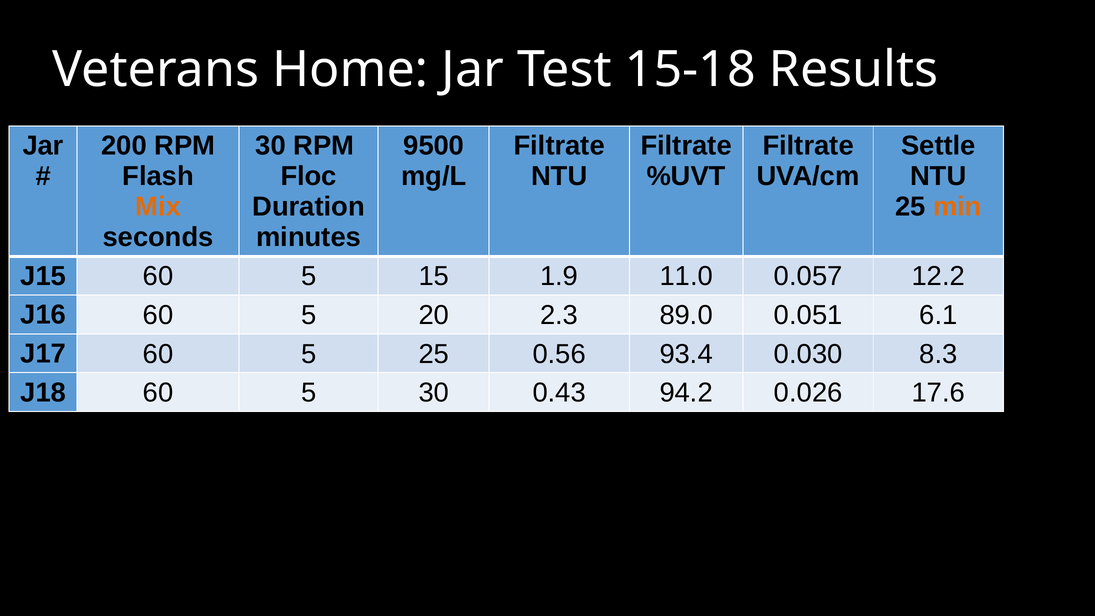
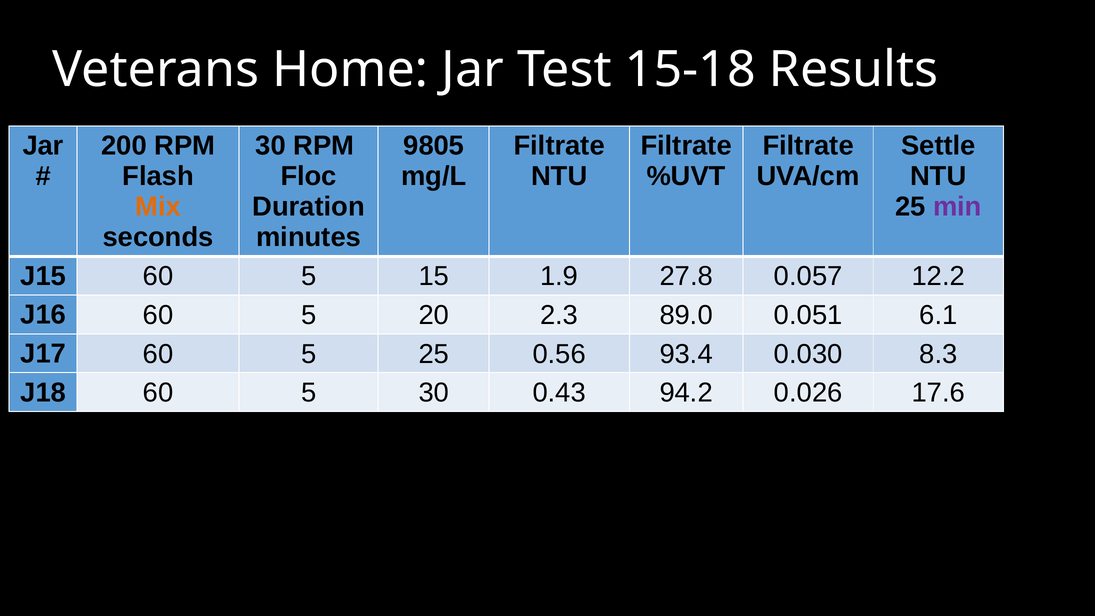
9500: 9500 -> 9805 (434, 146)
min colour: orange -> purple (957, 207)
11.0: 11.0 -> 27.8 (686, 276)
